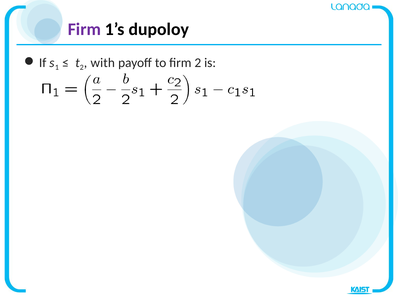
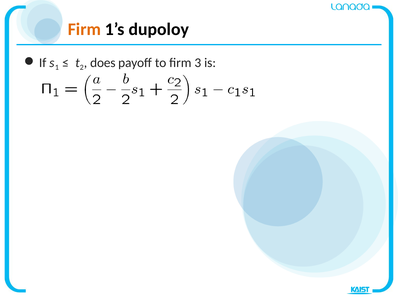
Firm colour: purple -> orange (84, 29)
with: with -> does (103, 63)
firm 2: 2 -> 3 (198, 63)
